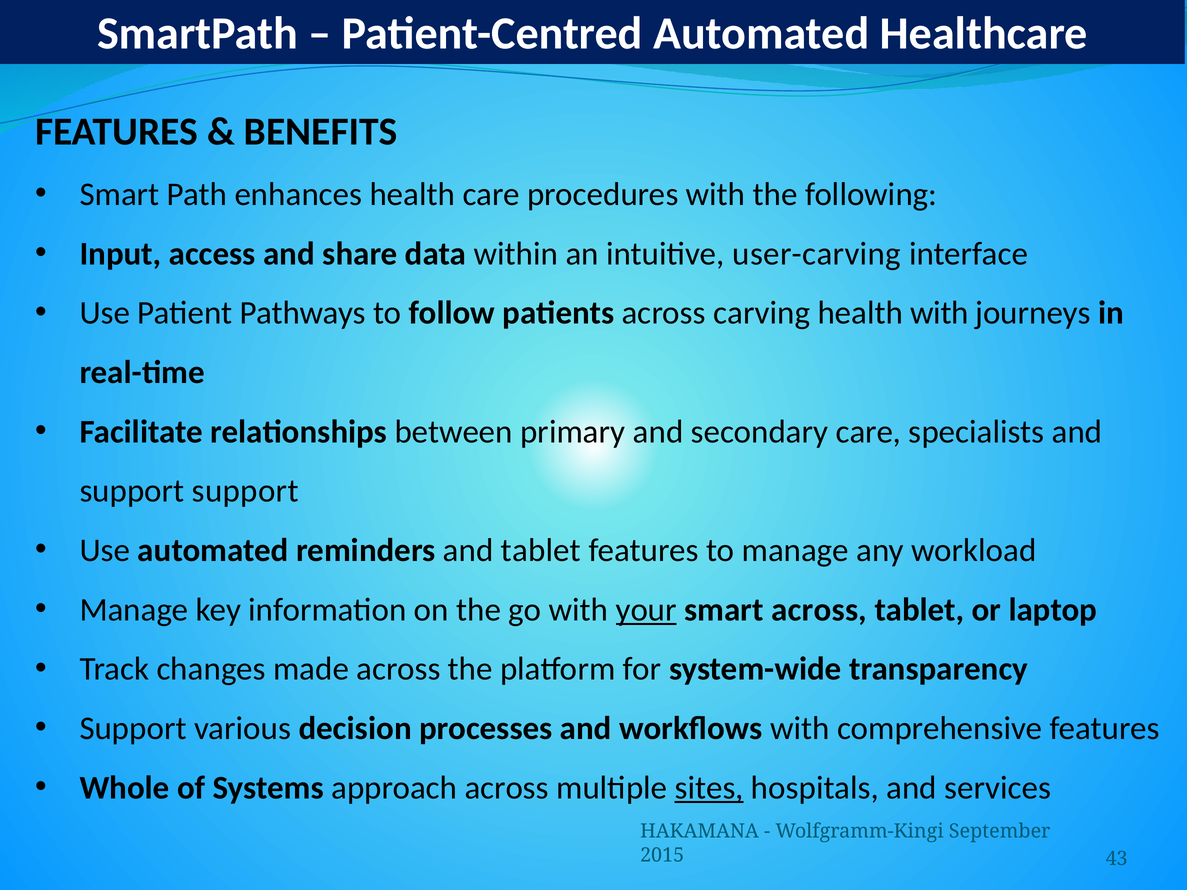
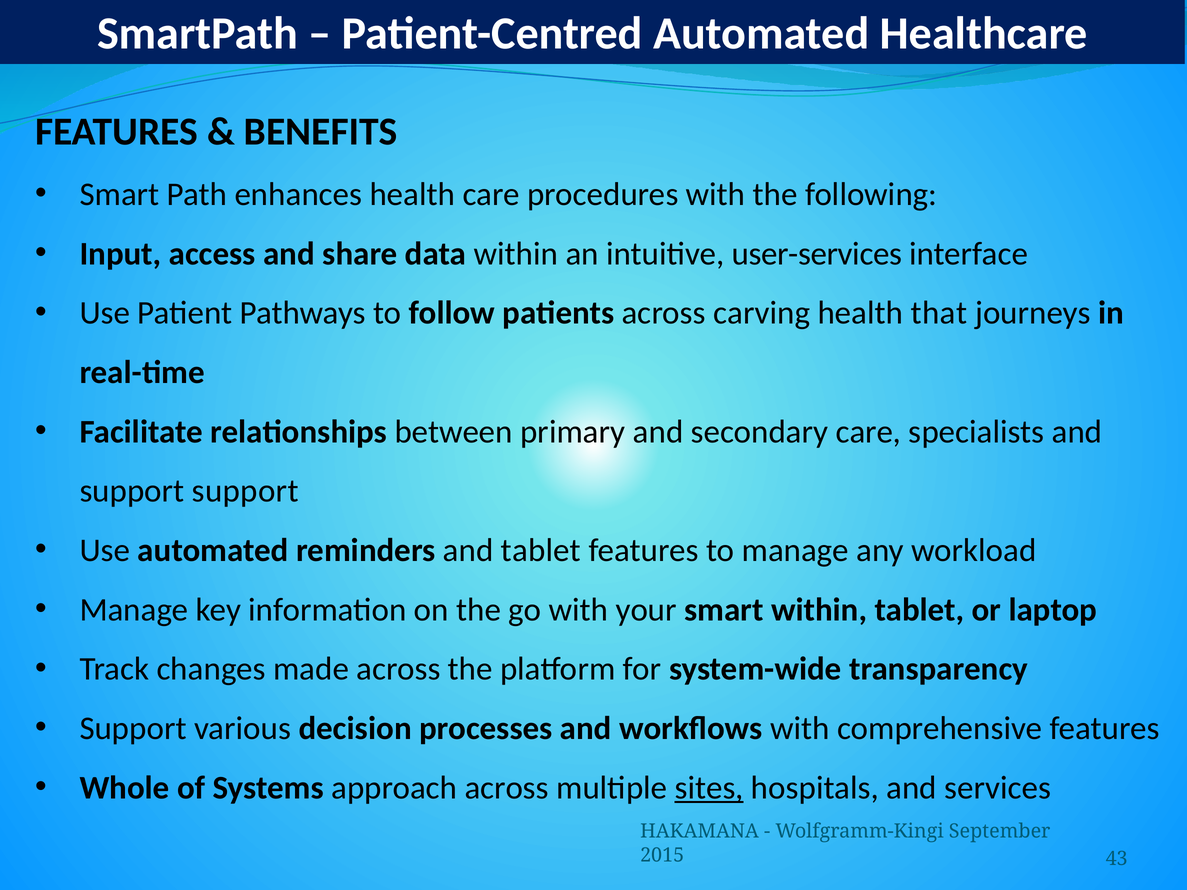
user-carving: user-carving -> user-services (817, 254)
health with: with -> that (939, 313)
your underline: present -> none (646, 610)
smart across: across -> within (819, 610)
